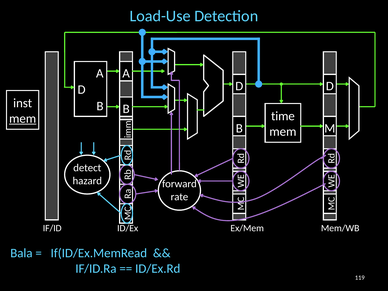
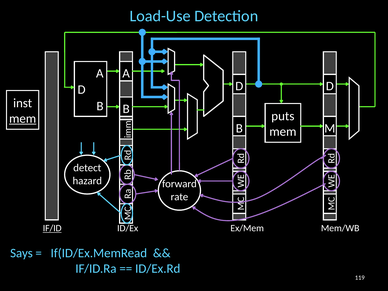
time: time -> puts (283, 116)
IF/ID underline: none -> present (52, 228)
Bala: Bala -> Says (21, 253)
